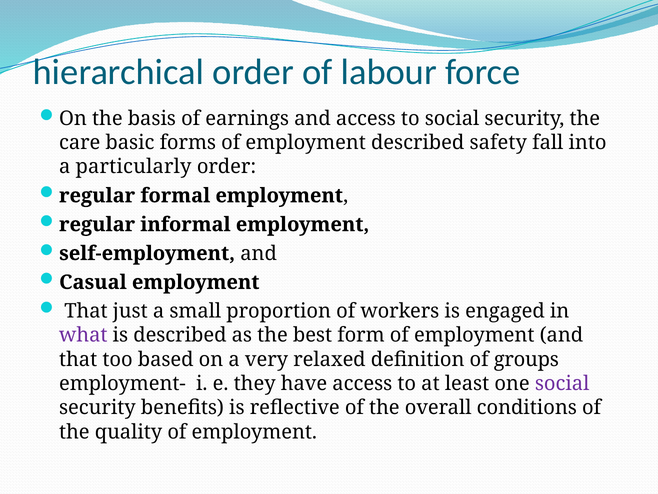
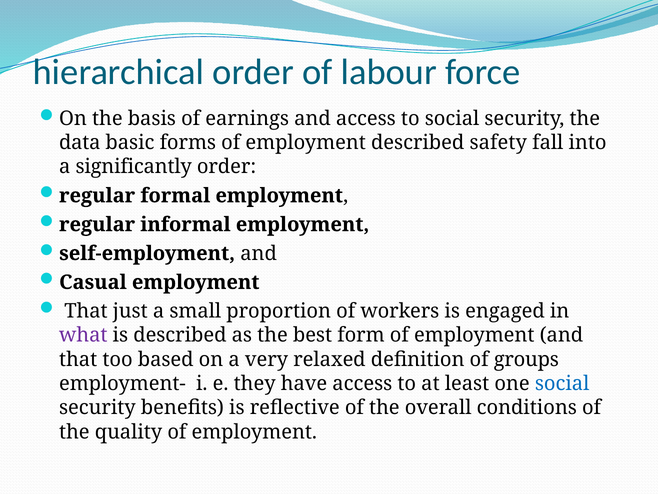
care: care -> data (80, 142)
particularly: particularly -> significantly (134, 167)
social colour: purple -> blue (562, 383)
